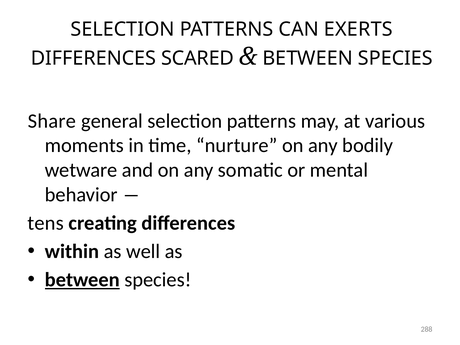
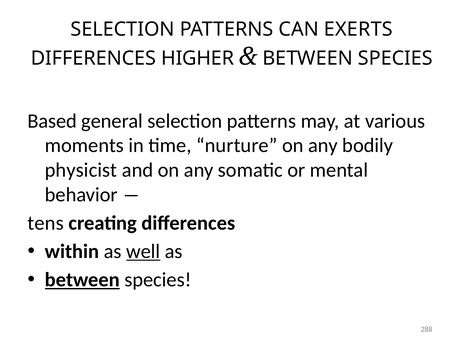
SCARED: SCARED -> HIGHER (198, 58)
Share: Share -> Based (52, 121)
wetware: wetware -> physicist (81, 170)
well underline: none -> present (143, 251)
